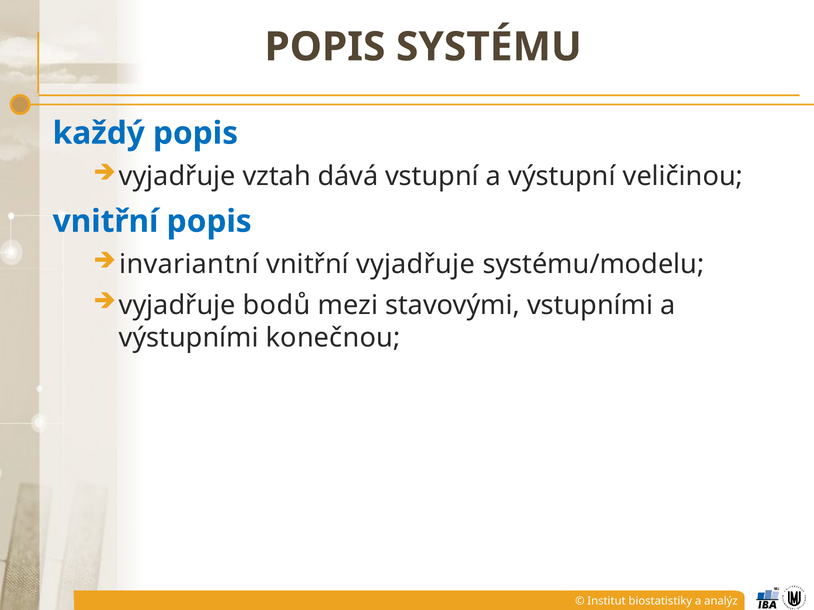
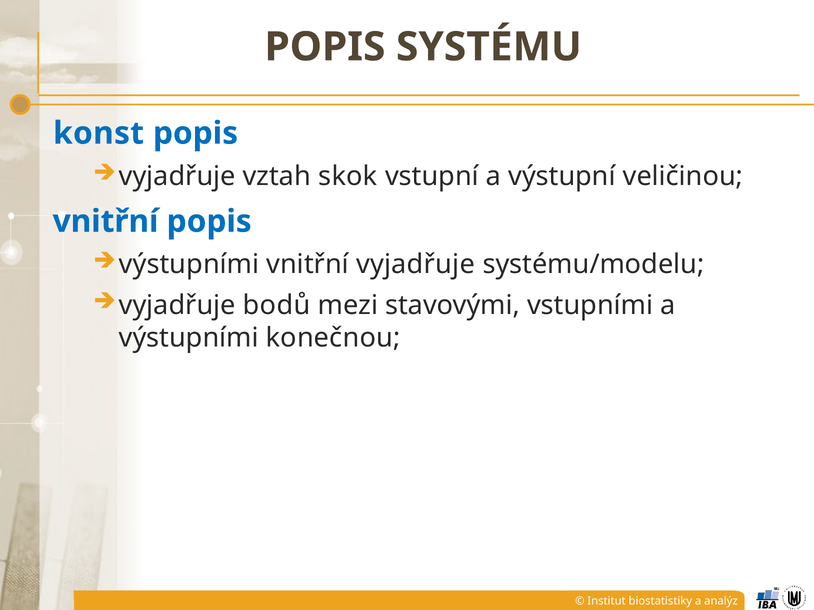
každý: každý -> konst (99, 133)
dává: dává -> skok (348, 177)
invariantní: invariantní -> výstupními (189, 265)
